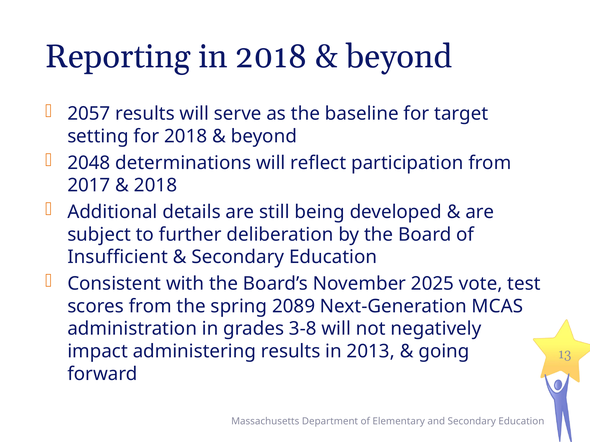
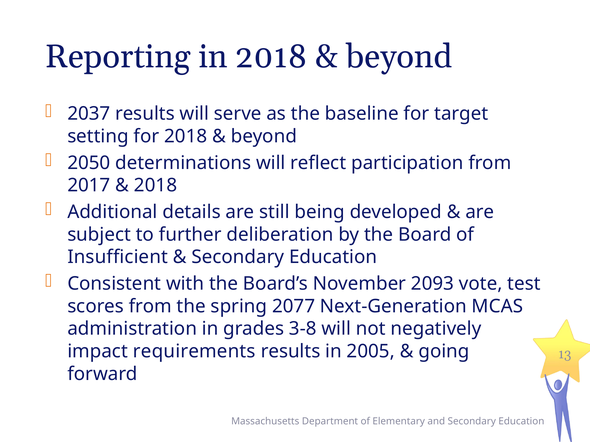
2057: 2057 -> 2037 (89, 114)
2048: 2048 -> 2050 (89, 163)
2025: 2025 -> 2093 (433, 284)
2089: 2089 -> 2077 (294, 306)
administering: administering -> requirements (194, 352)
2013: 2013 -> 2005 (371, 352)
